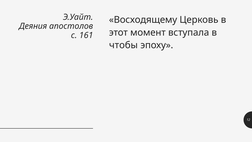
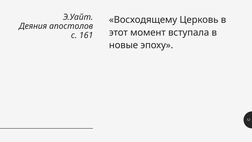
чтобы: чтобы -> новые (123, 45)
